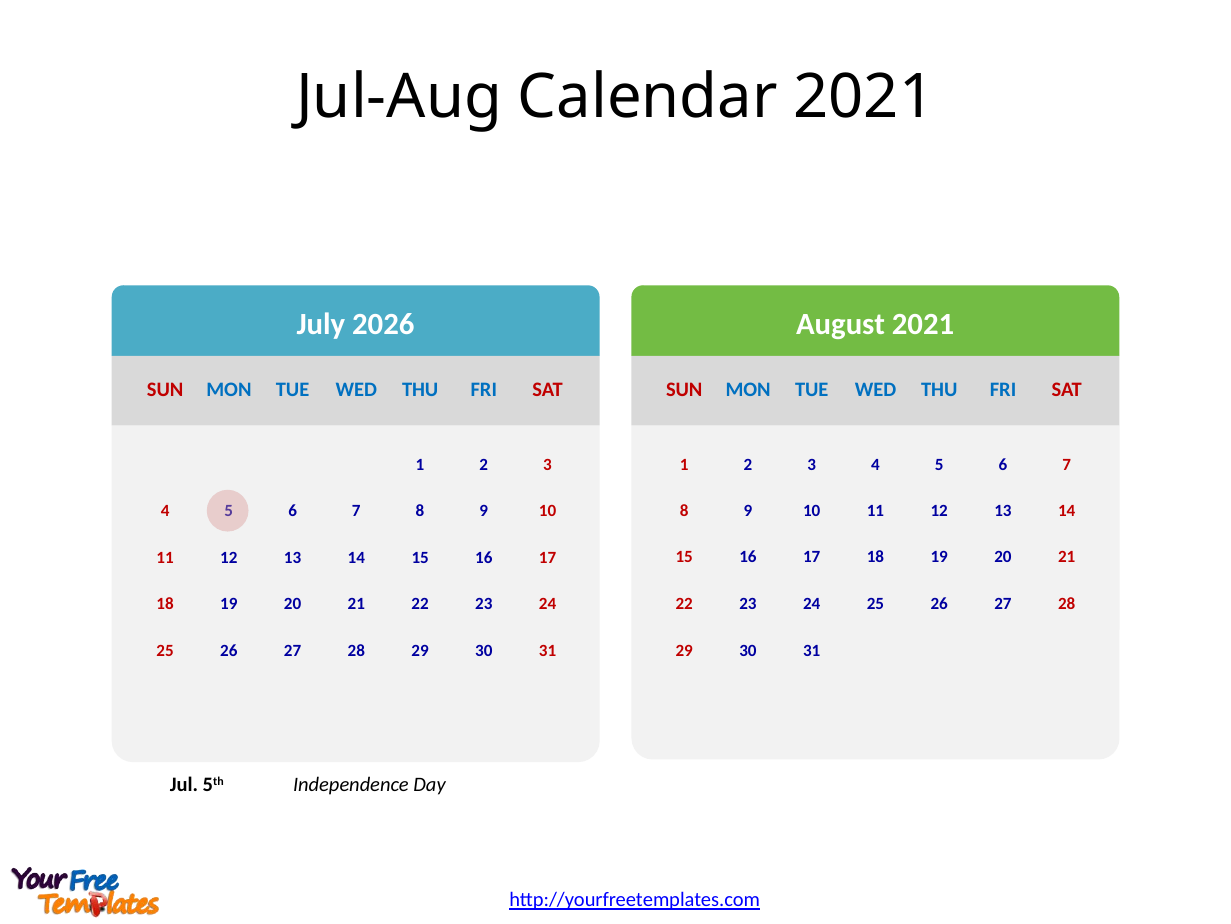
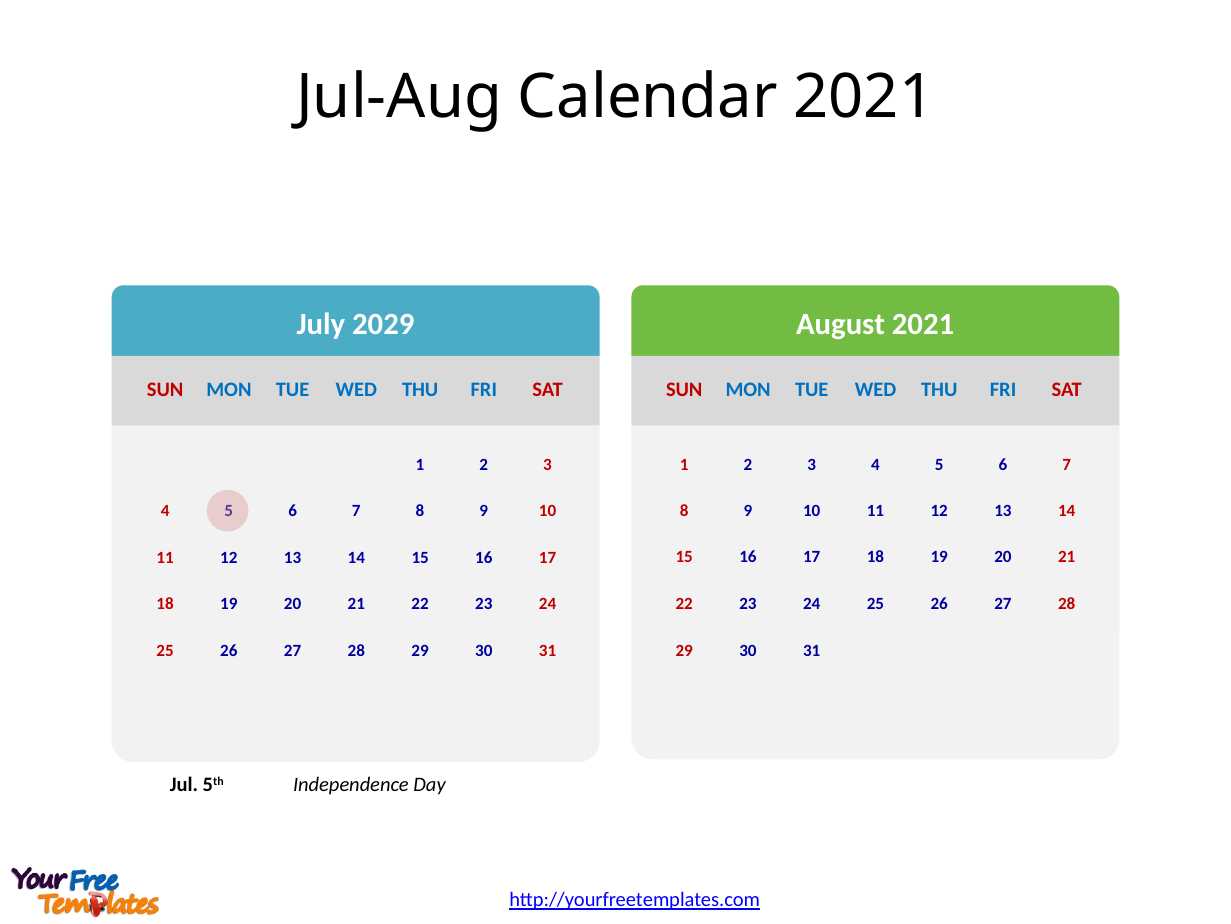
2026: 2026 -> 2029 (383, 324)
